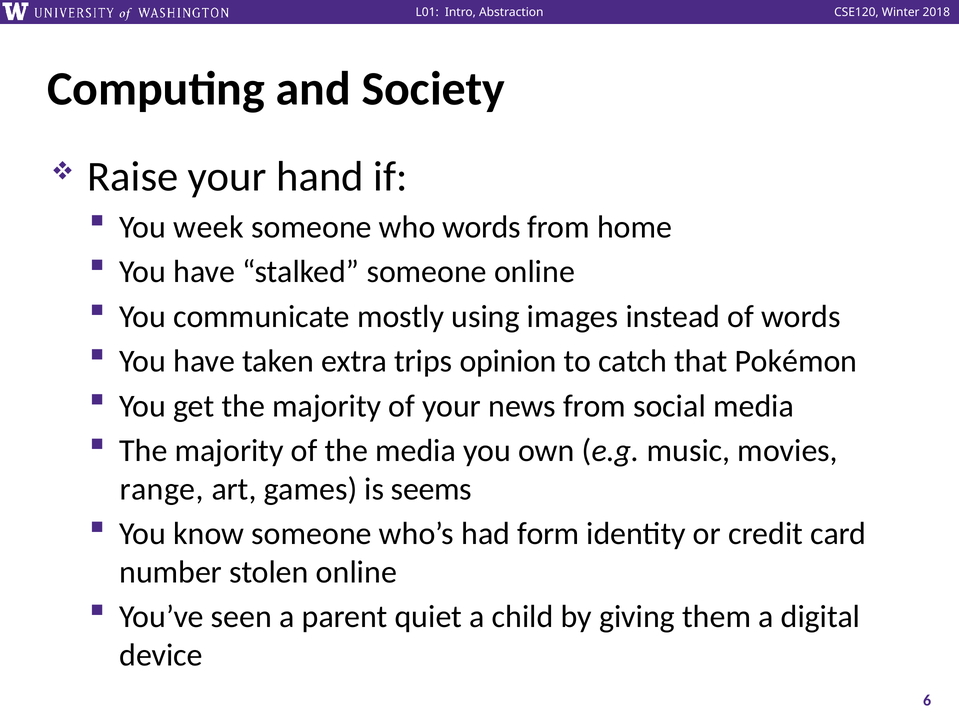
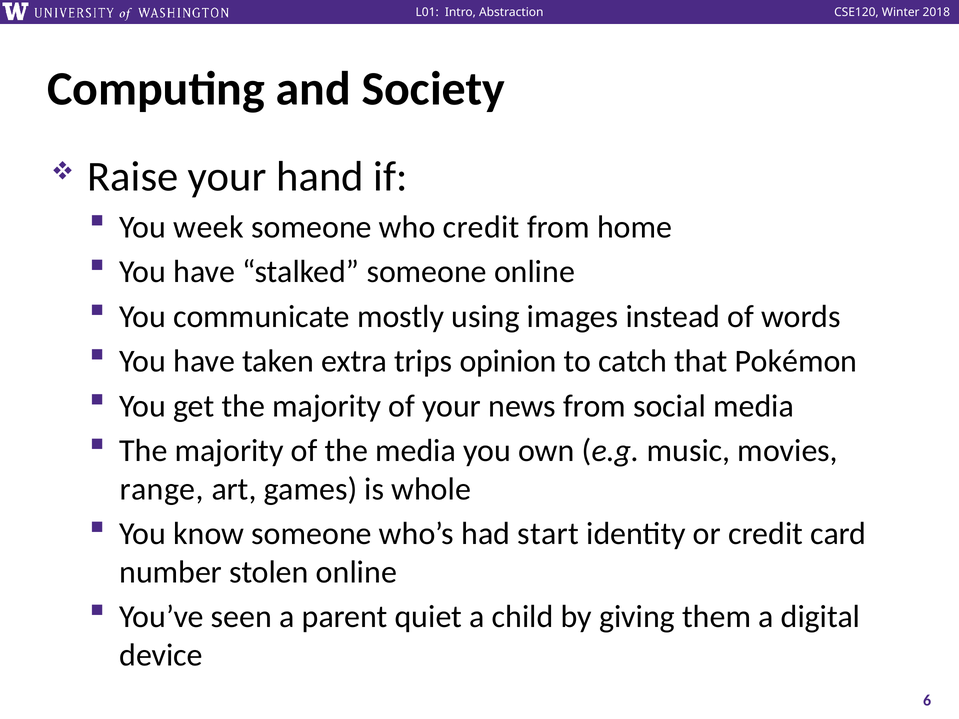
who words: words -> credit (481, 227)
seems: seems -> whole (431, 489)
form: form -> start (548, 534)
